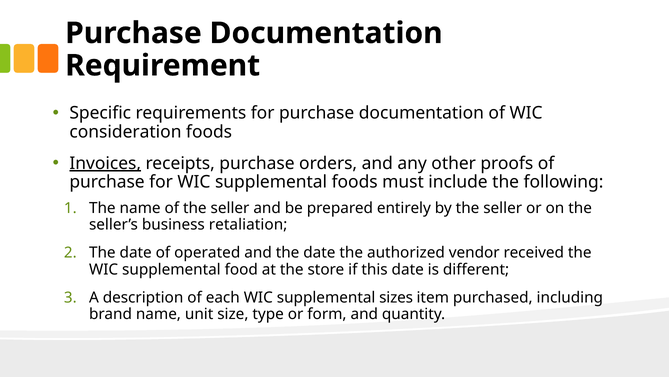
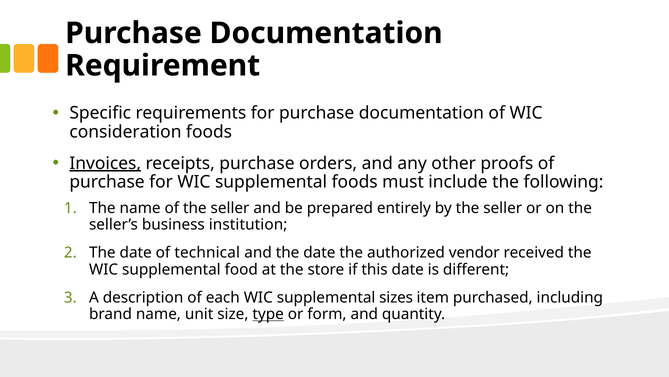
retaliation: retaliation -> institution (248, 224)
operated: operated -> technical (207, 252)
type underline: none -> present (268, 314)
